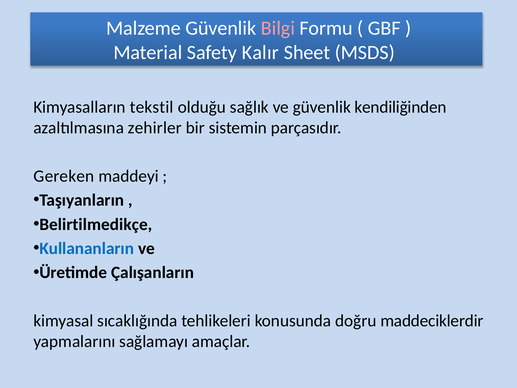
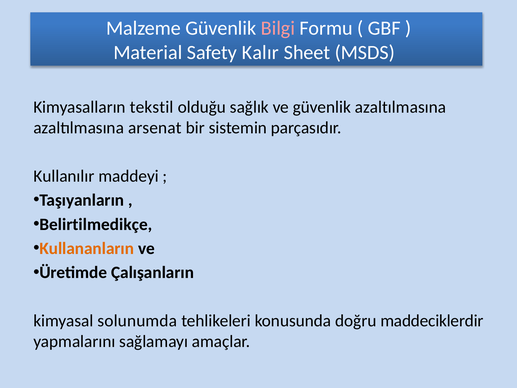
güvenlik kendiliğinden: kendiliğinden -> azaltılmasına (400, 107)
zehirler: zehirler -> arsenat (155, 128)
Gereken: Gereken -> Kullanılır (64, 176)
Kullananların colour: blue -> orange (87, 248)
sıcaklığında: sıcaklığında -> solunumda (137, 321)
